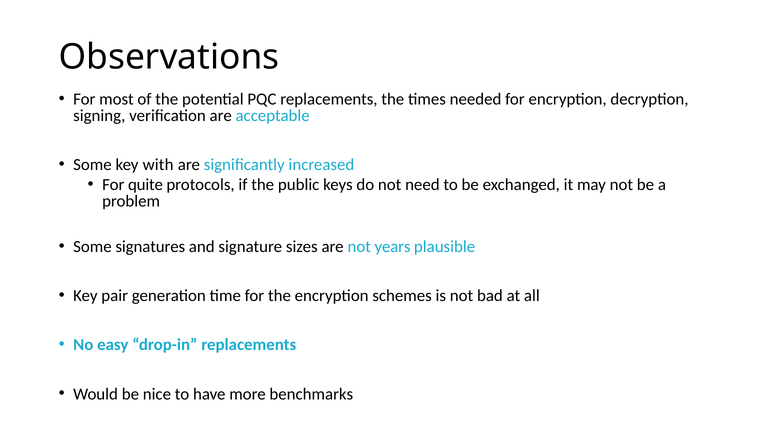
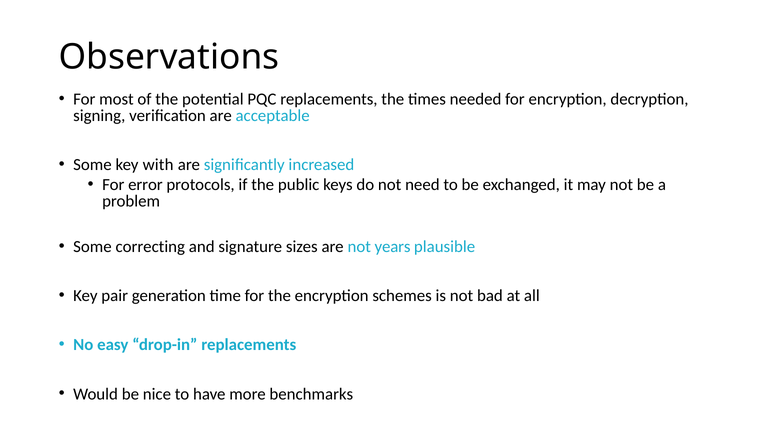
quite: quite -> error (145, 185)
signatures: signatures -> correcting (150, 247)
